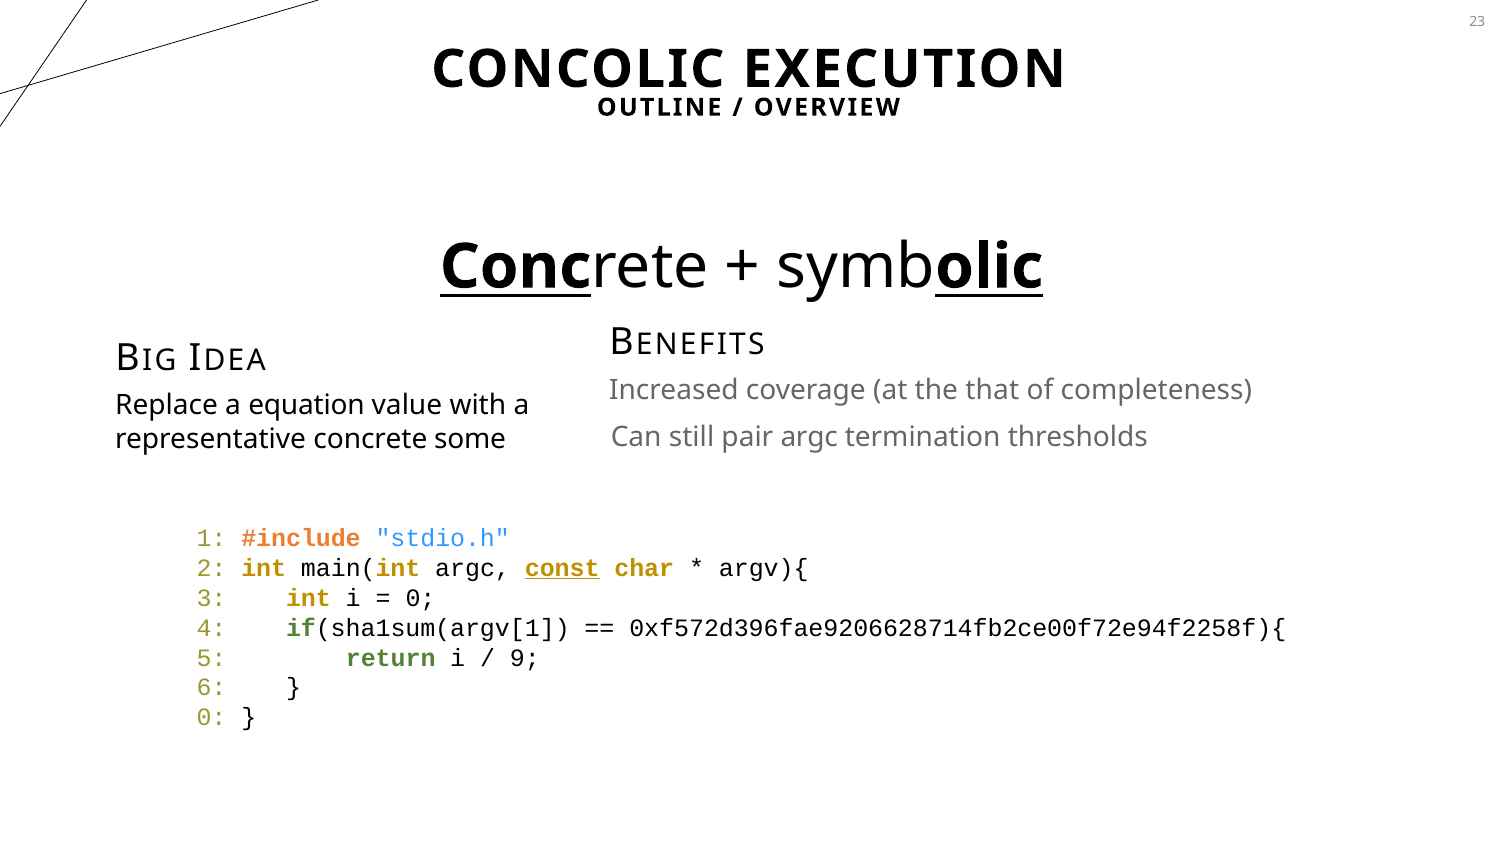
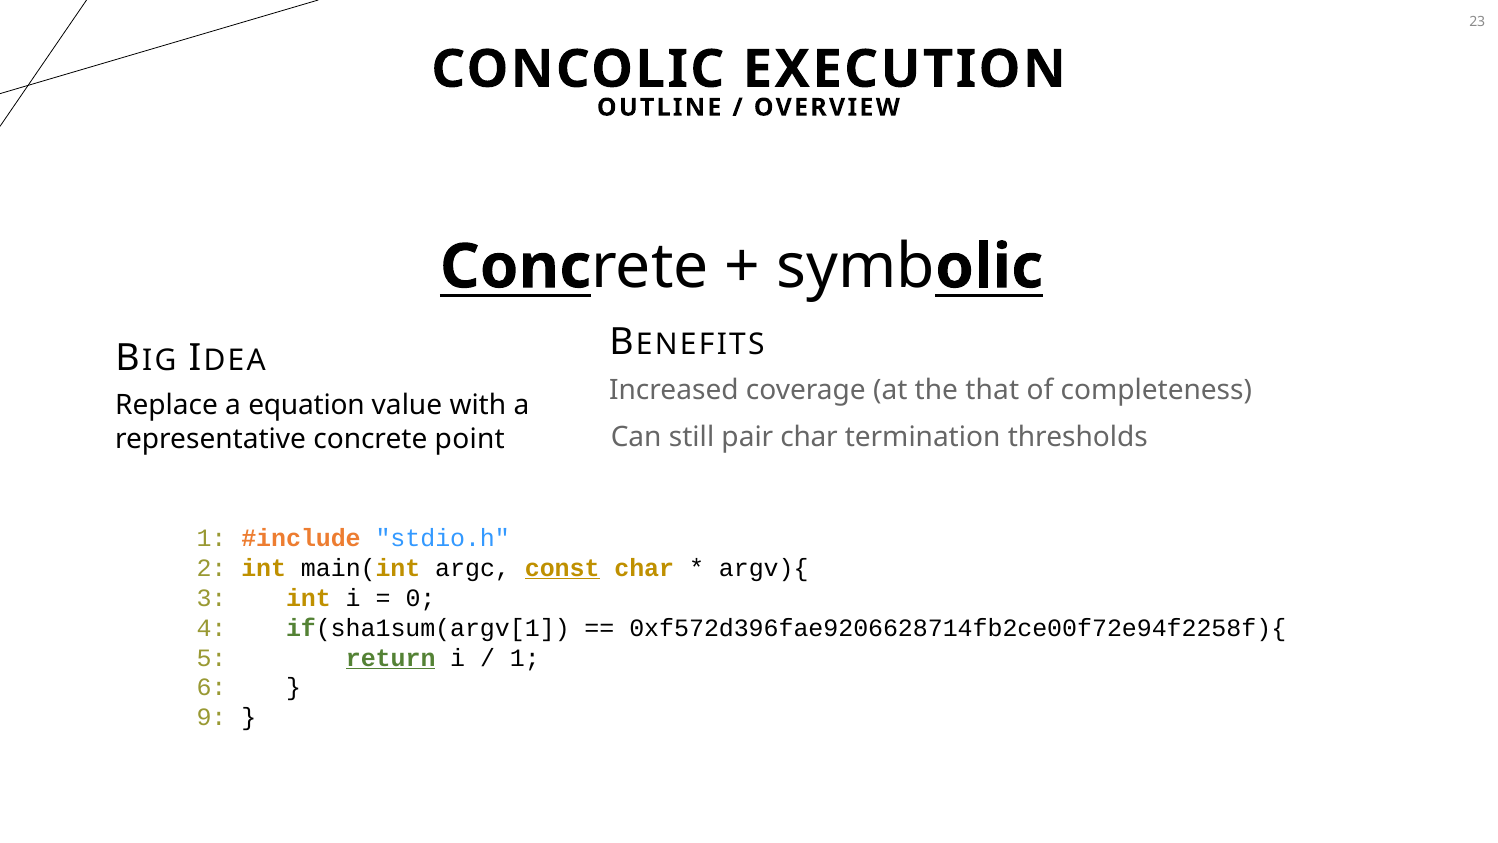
pair argc: argc -> char (809, 437)
some: some -> point (470, 439)
return underline: none -> present (391, 658)
9: 9 -> 1 (525, 658)
0: 0 -> 9 (212, 717)
